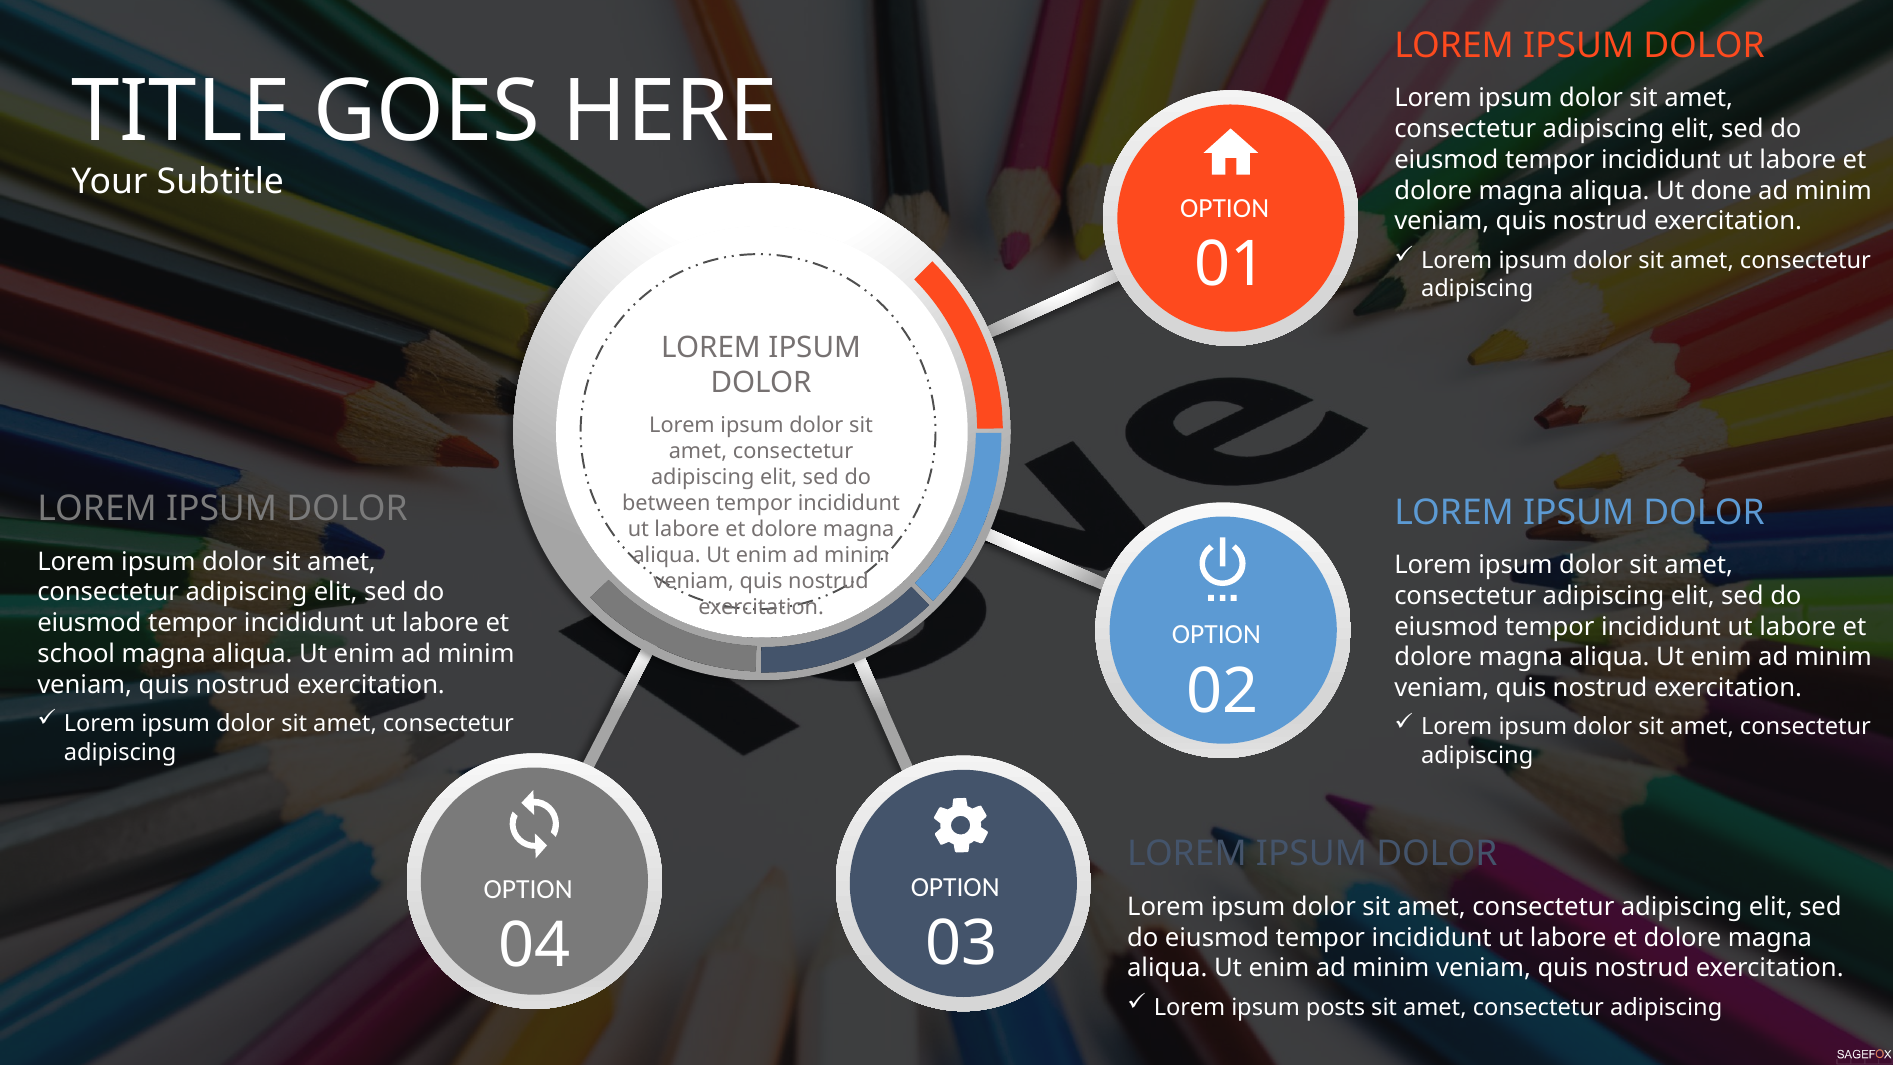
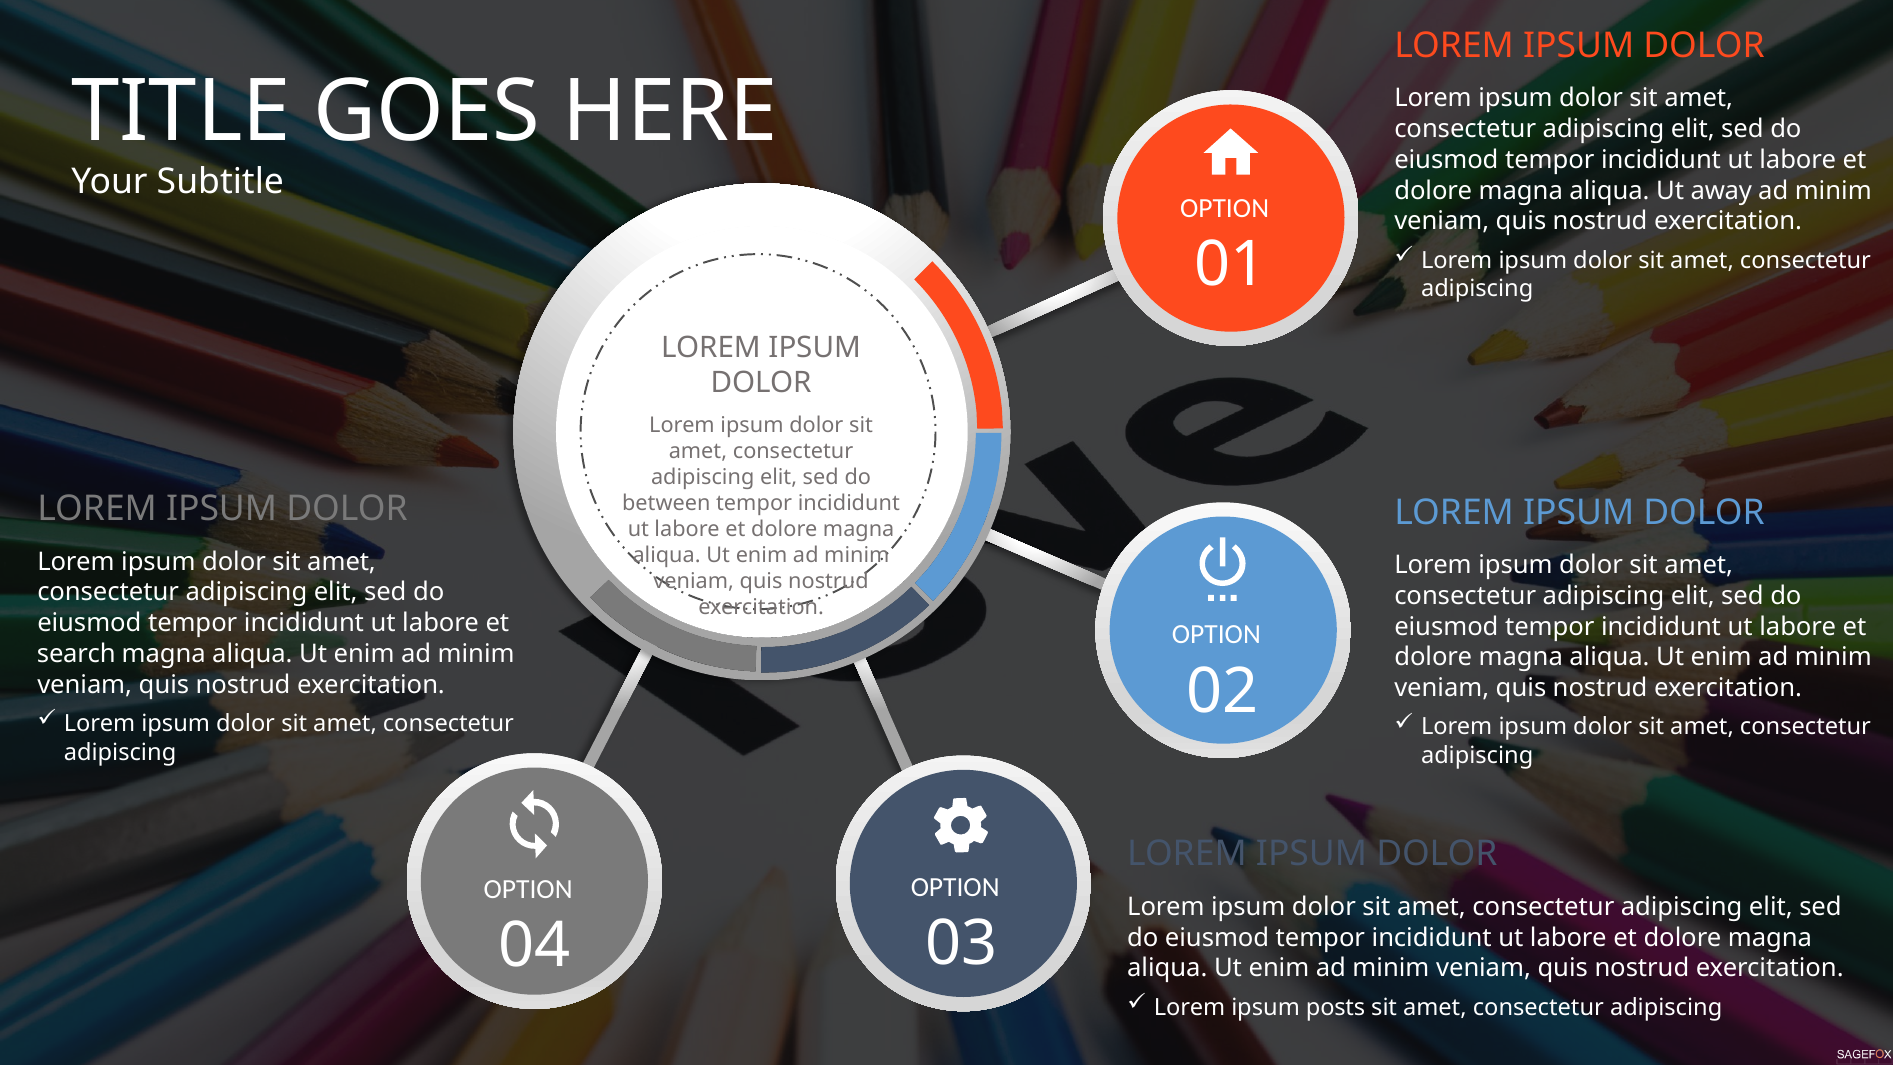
done: done -> away (1721, 191)
school: school -> search (76, 654)
